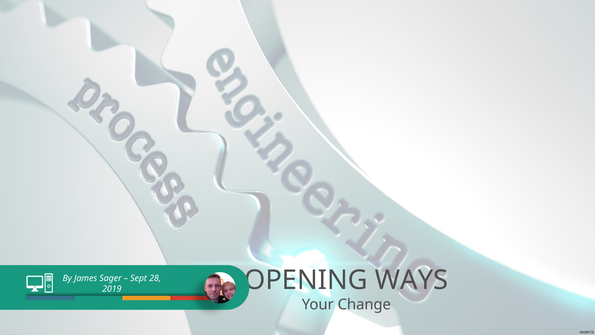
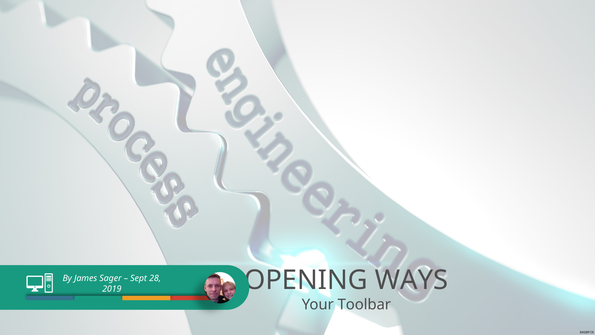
Change: Change -> Toolbar (364, 304)
